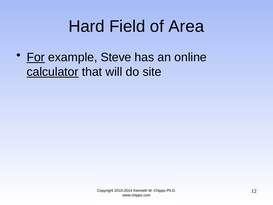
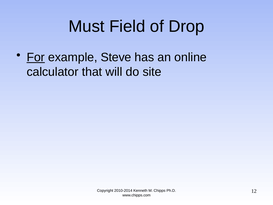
Hard: Hard -> Must (87, 26)
Area: Area -> Drop (186, 26)
calculator underline: present -> none (53, 72)
